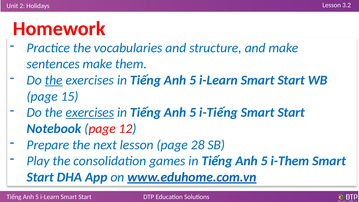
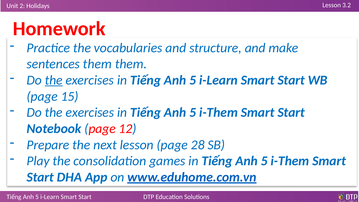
sentences make: make -> them (97, 64)
exercises underline: present -> none (90, 112)
i-Tiếng: i-Tiếng -> i-Them (219, 112)
